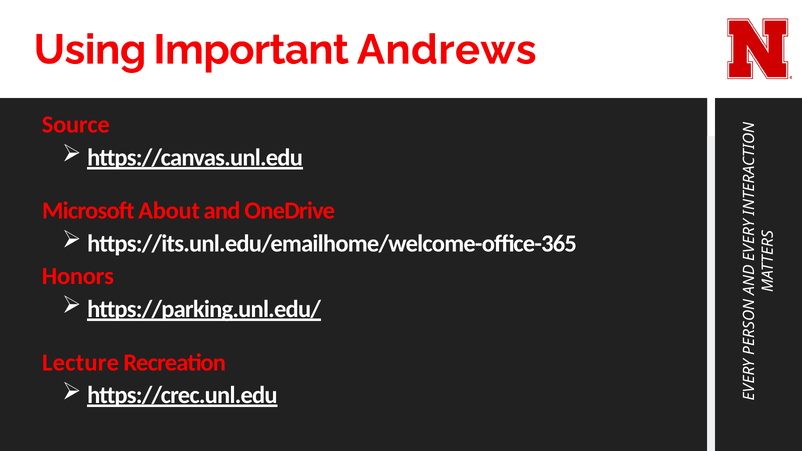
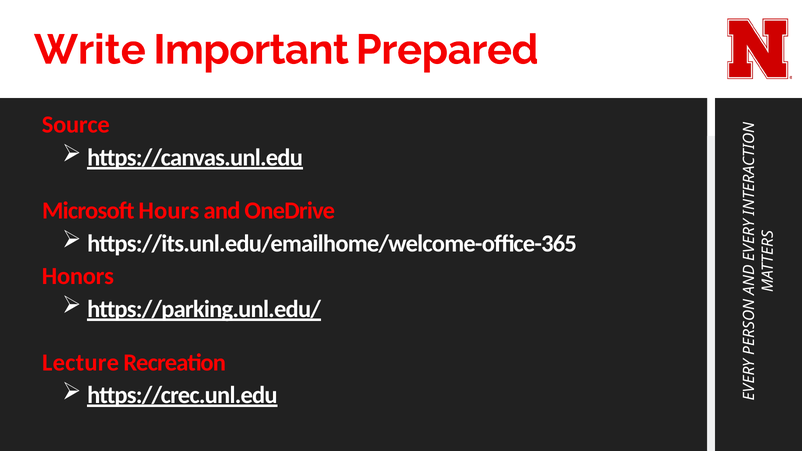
Using: Using -> Write (90, 50)
Andrews: Andrews -> Prepared (447, 50)
About: About -> Hours (169, 211)
